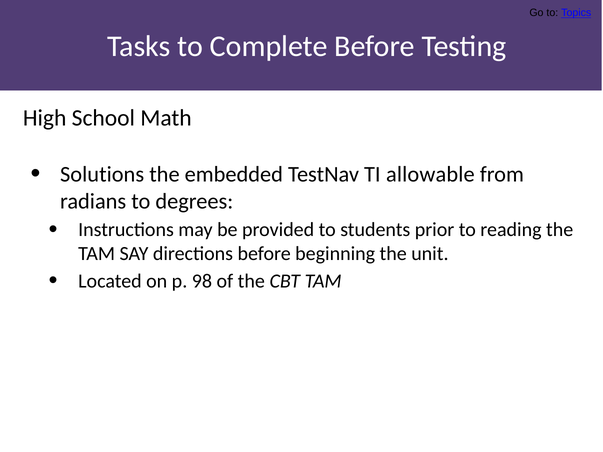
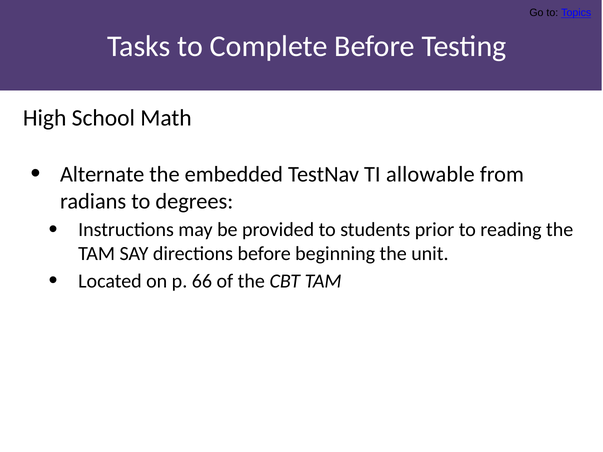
Solutions: Solutions -> Alternate (102, 174)
98: 98 -> 66 (202, 281)
